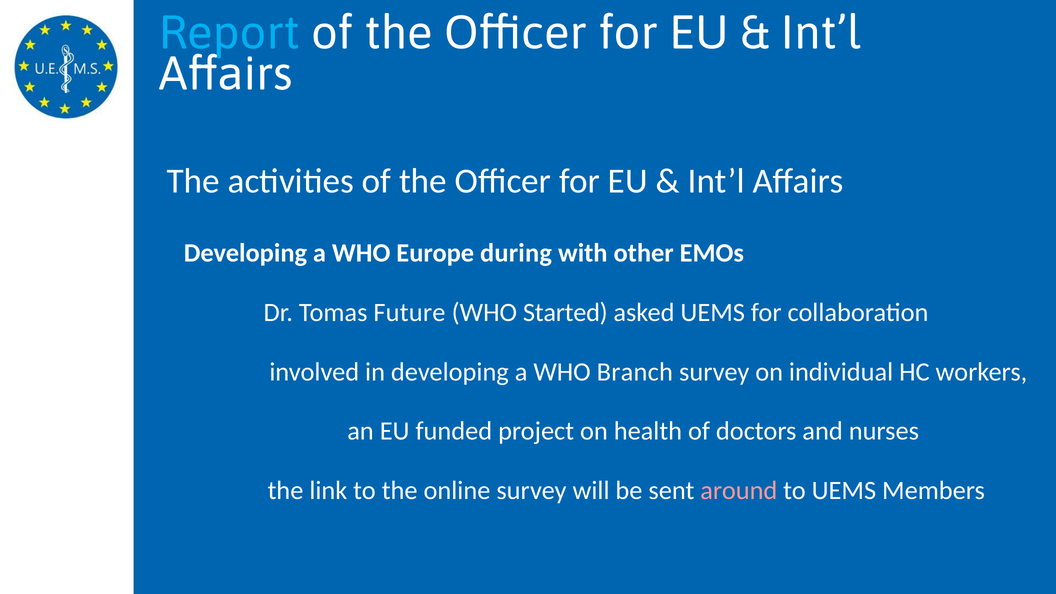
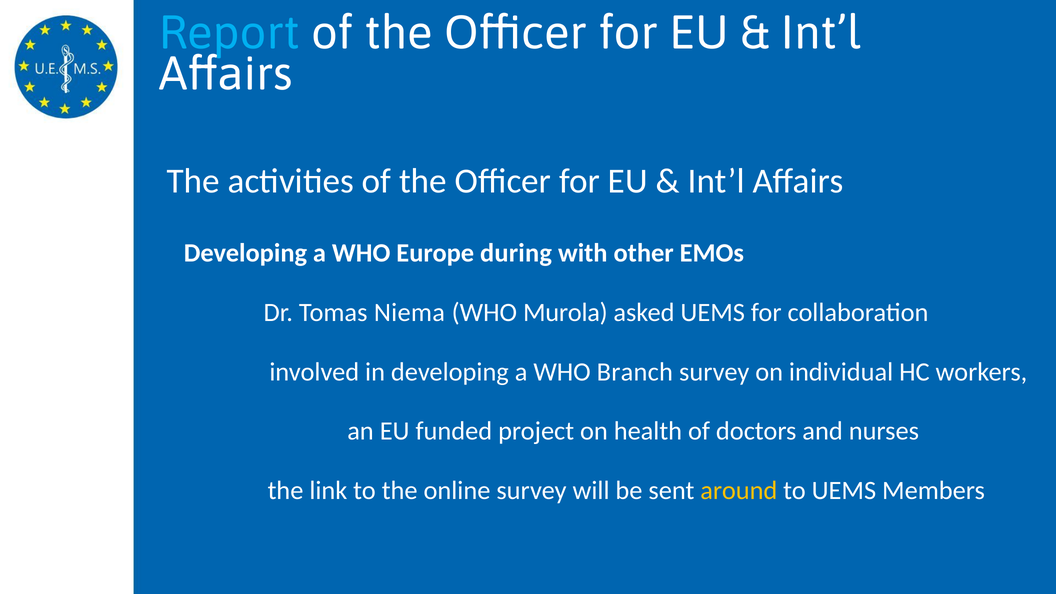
Future: Future -> Niema (409, 312)
Started: Started -> Murola (565, 312)
around colour: pink -> yellow (739, 491)
